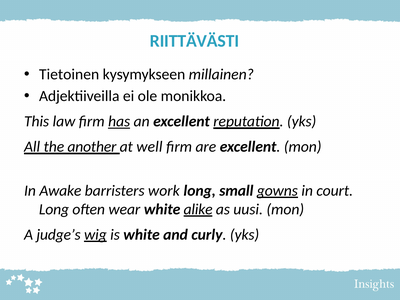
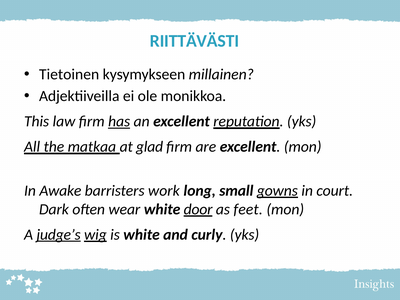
another: another -> matkaa (92, 147)
well: well -> glad (150, 147)
Long: Long -> Dark (54, 209)
alike: alike -> door (198, 209)
uusi: uusi -> feet (248, 209)
judge’s underline: none -> present (59, 235)
